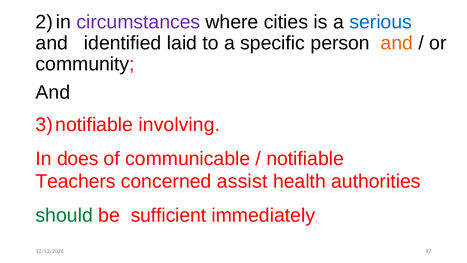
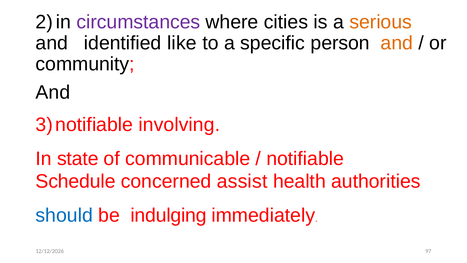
serious colour: blue -> orange (381, 22)
laid: laid -> like (182, 43)
does: does -> state (78, 158)
Teachers: Teachers -> Schedule (76, 181)
should colour: green -> blue (64, 215)
sufficient: sufficient -> indulging (168, 215)
